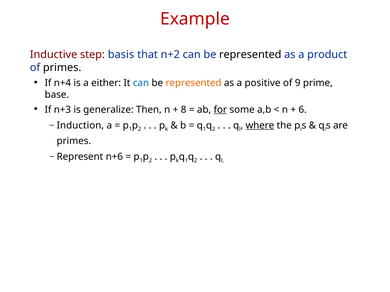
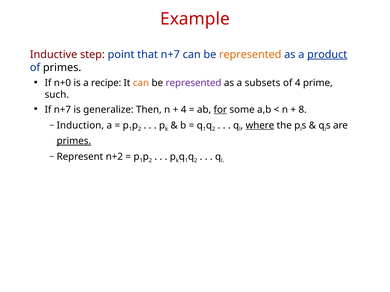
basis: basis -> point (121, 55)
that n+2: n+2 -> n+7 (170, 55)
represented colour: black -> orange (250, 55)
product underline: none -> present (327, 55)
n+4: n+4 -> n+0 (62, 83)
either: either -> recipe (106, 83)
can colour: blue -> orange (141, 83)
represented colour: orange -> purple (194, 83)
positive: positive -> subsets (263, 83)
of 9: 9 -> 4 (298, 83)
base: base -> such (57, 95)
If n+3: n+3 -> n+7 (62, 110)
8: 8 -> 4 (184, 110)
6: 6 -> 8 (303, 110)
primes underline: none -> present (74, 141)
n+6: n+6 -> n+2 (114, 157)
